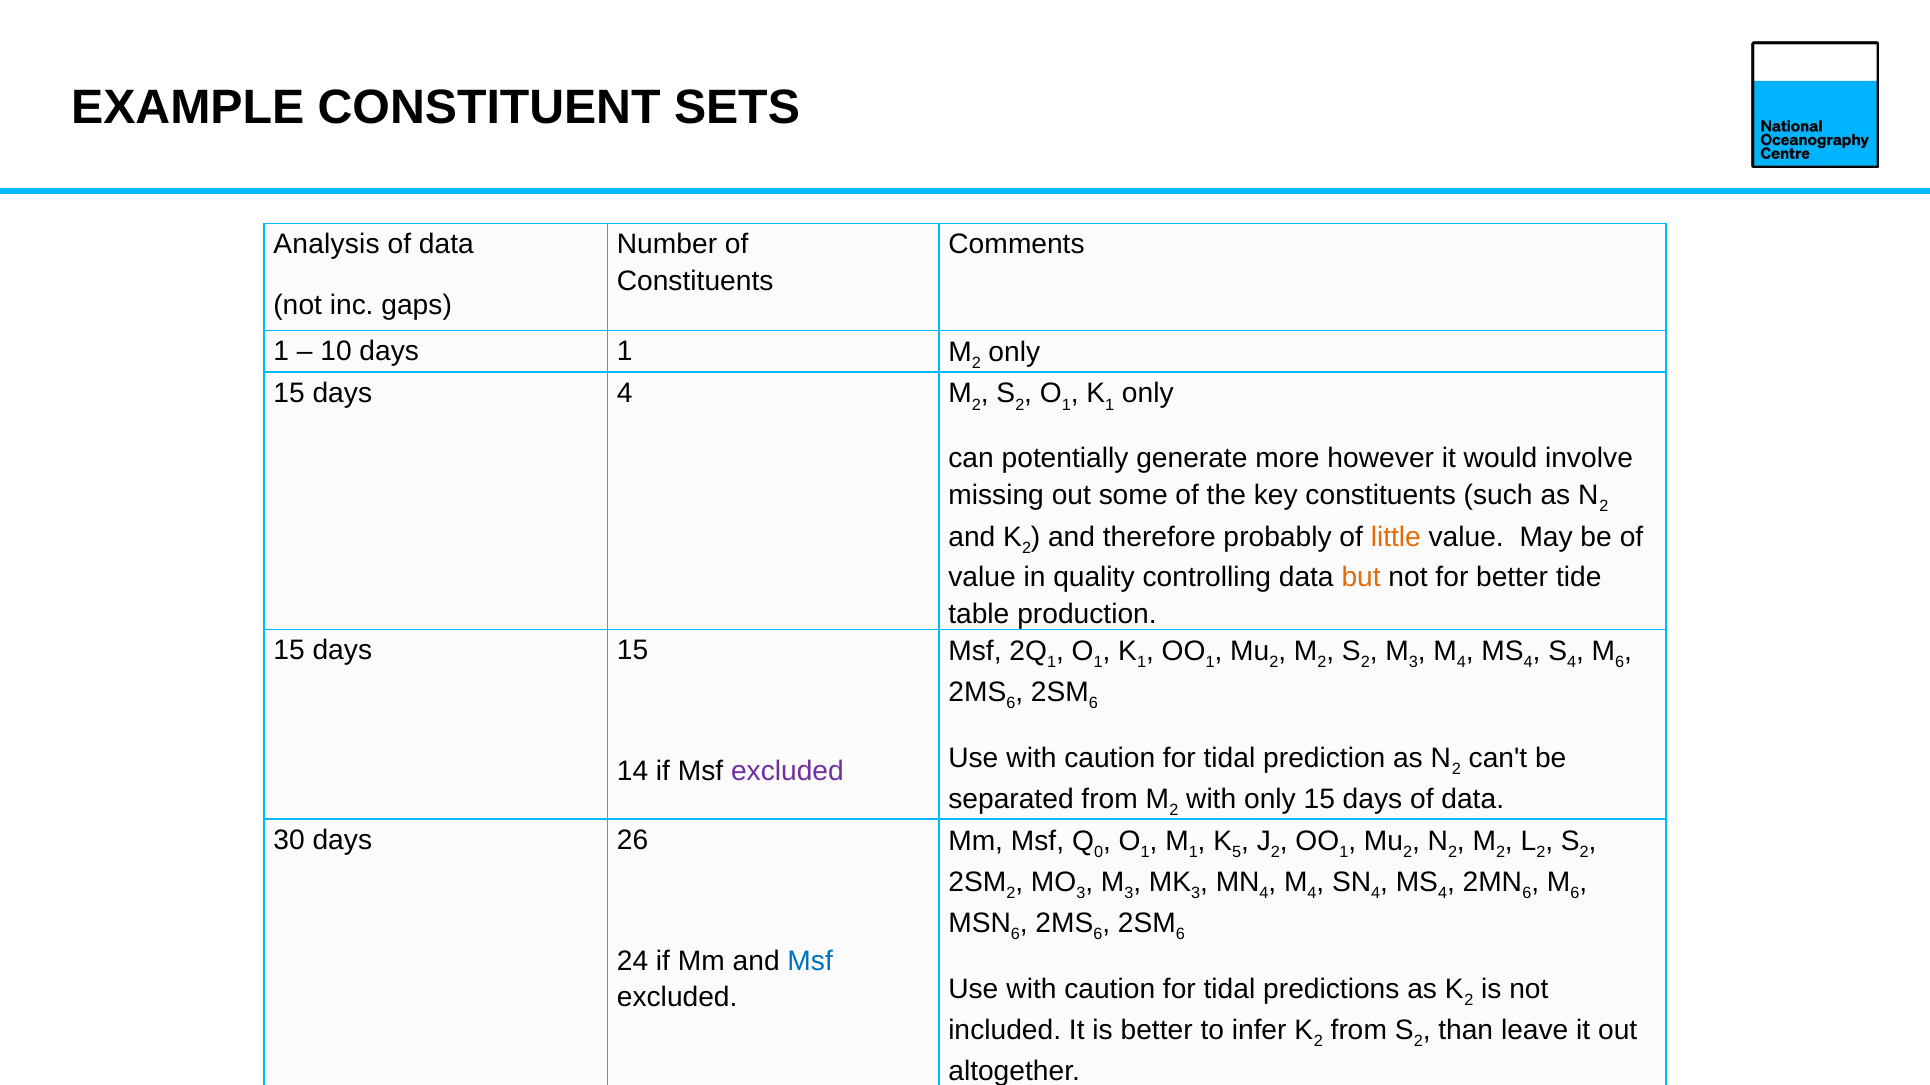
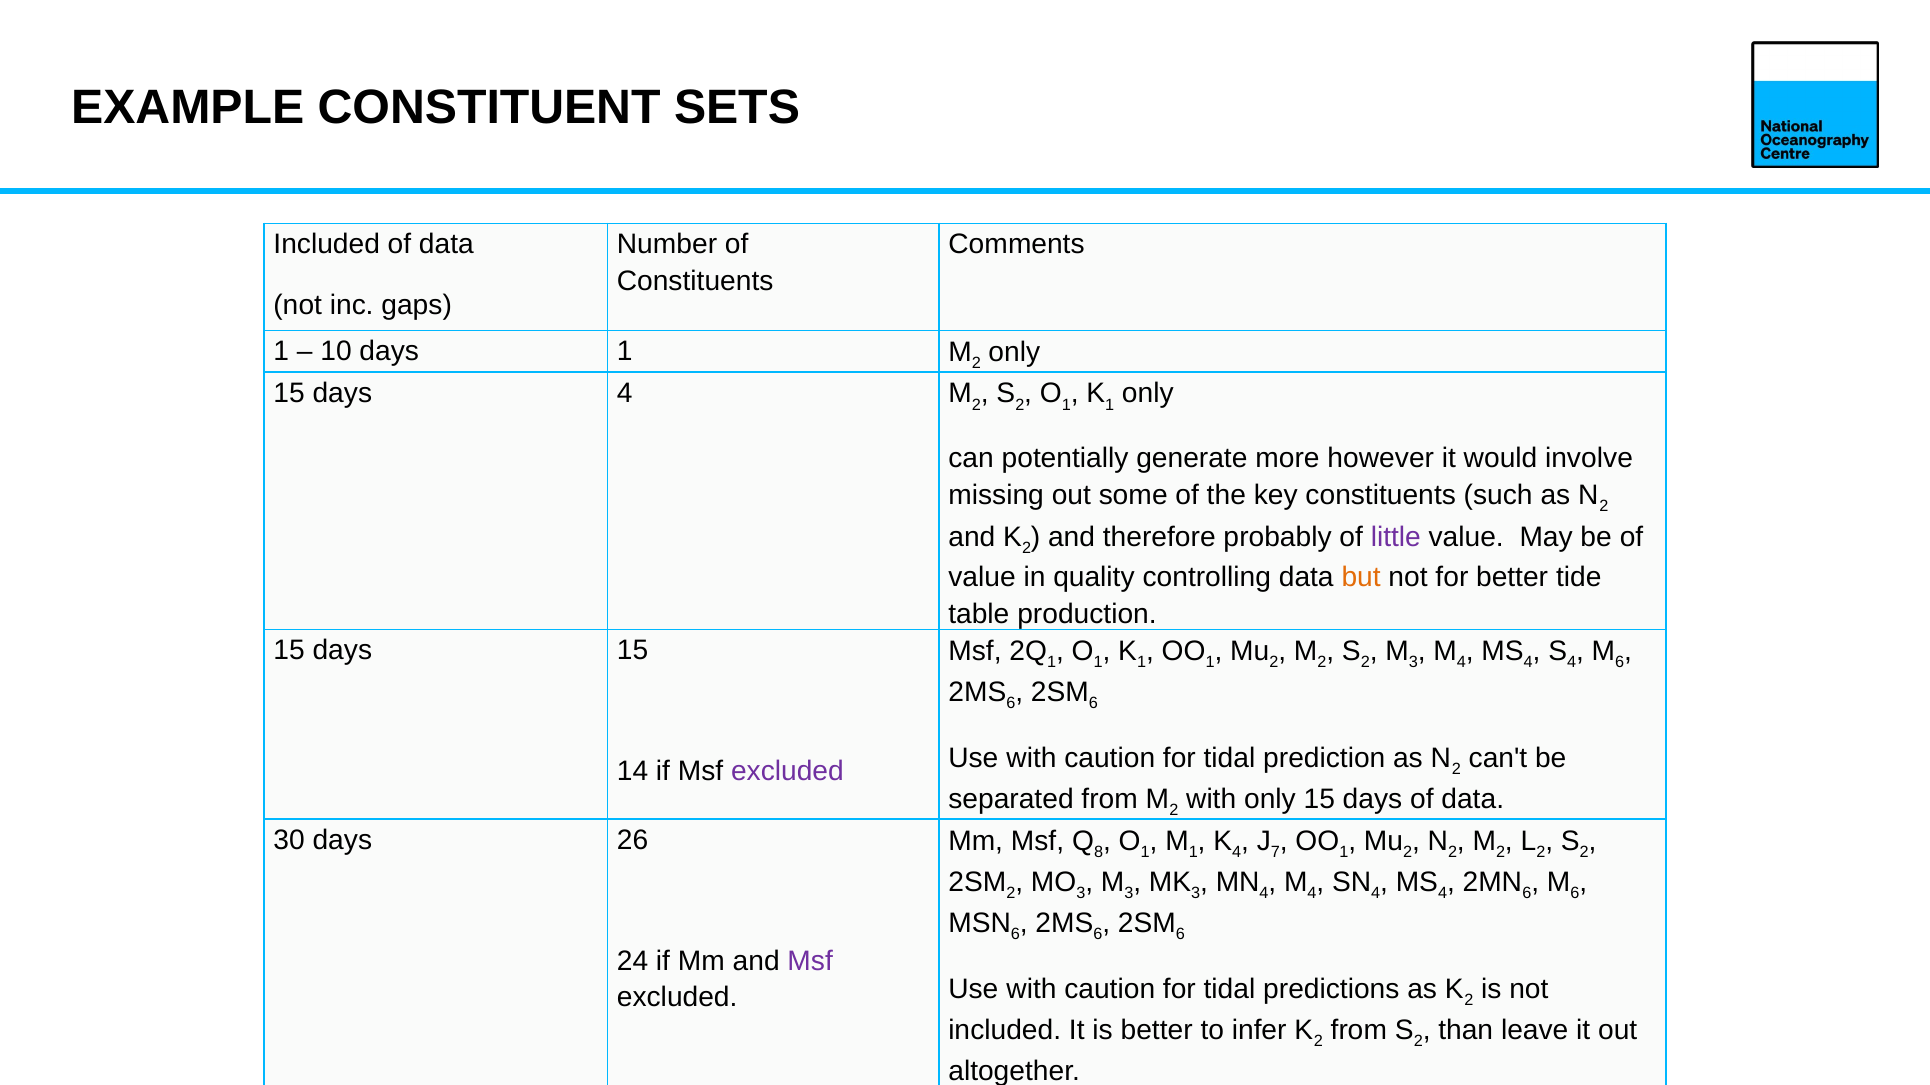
Analysis: Analysis -> Included (327, 245)
little colour: orange -> purple (1396, 537)
0: 0 -> 8 (1099, 852)
5: 5 -> 4 (1237, 852)
2: 2 -> 7 (1275, 852)
Msf colour: blue -> purple (810, 962)
